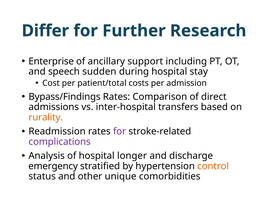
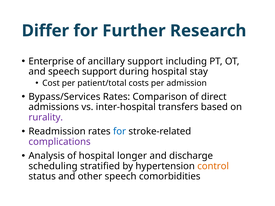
speech sudden: sudden -> support (99, 72)
Bypass/Findings: Bypass/Findings -> Bypass/Services (64, 97)
rurality colour: orange -> purple (46, 117)
for colour: purple -> blue (120, 132)
emergency: emergency -> scheduling (53, 166)
other unique: unique -> speech (121, 177)
